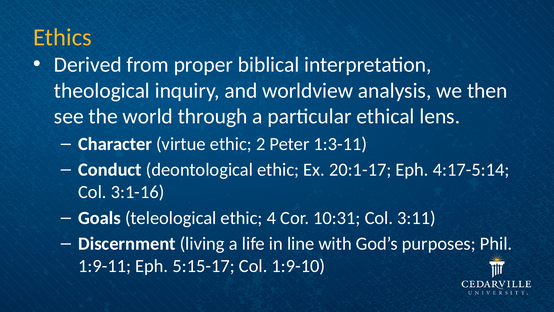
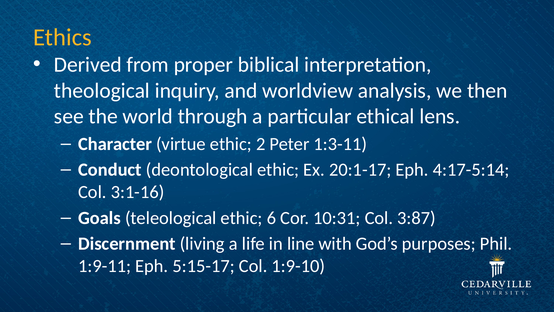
4: 4 -> 6 (271, 218)
3:11: 3:11 -> 3:87 (417, 218)
